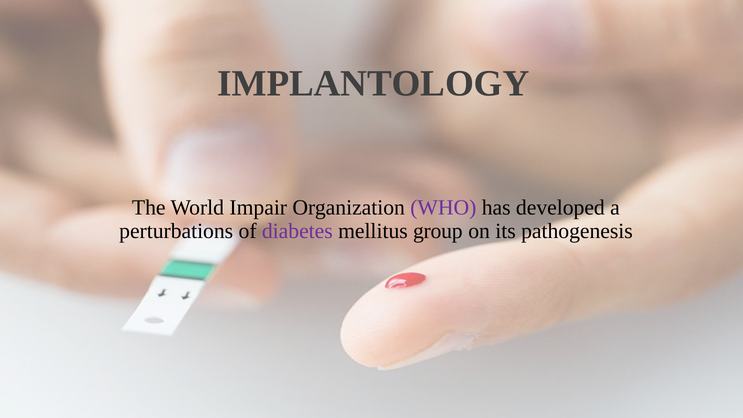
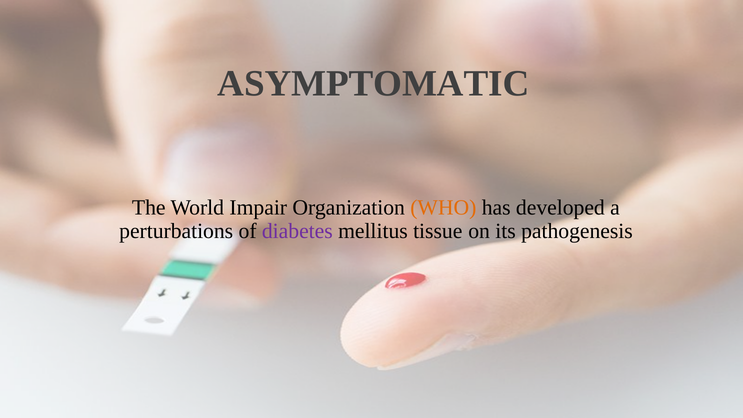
IMPLANTOLOGY: IMPLANTOLOGY -> ASYMPTOMATIC (373, 83)
WHO colour: purple -> orange (443, 208)
group: group -> tissue (438, 231)
